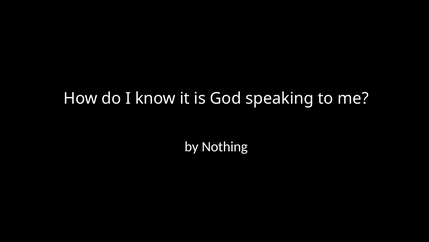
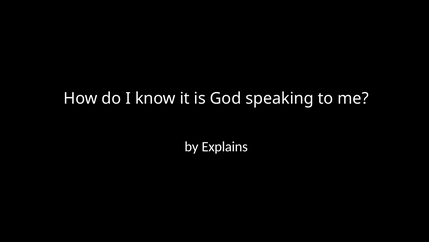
Nothing: Nothing -> Explains (225, 146)
